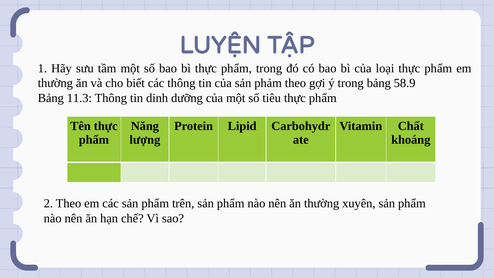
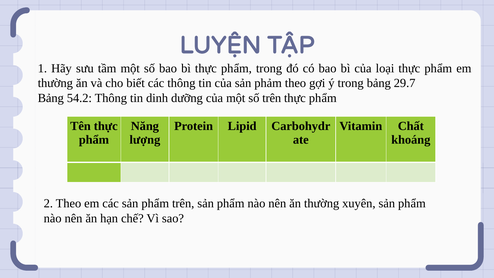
58.9: 58.9 -> 29.7 (405, 83)
11.3: 11.3 -> 54.2 (79, 98)
số tiêu: tiêu -> trên (272, 98)
